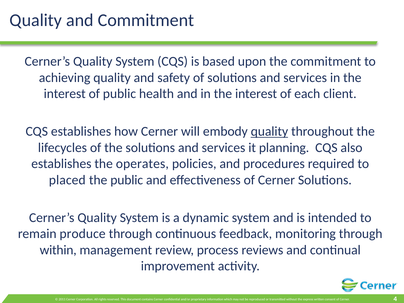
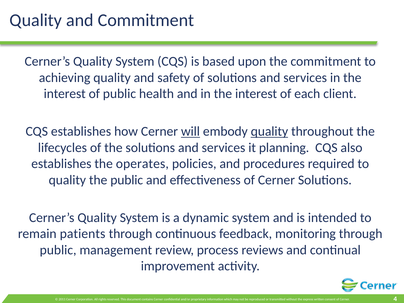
will underline: none -> present (190, 132)
placed: placed -> quality (67, 180)
produce: produce -> patients (83, 234)
within: within -> public (58, 250)
